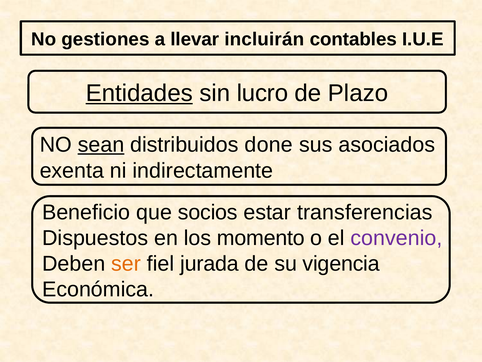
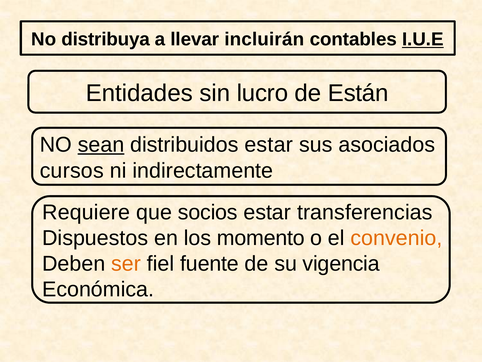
gestiones: gestiones -> distribuya (106, 39)
I.U.E underline: none -> present (423, 39)
Entidades underline: present -> none (139, 93)
Plazo: Plazo -> Están (358, 93)
distribuidos done: done -> estar (269, 145)
exenta: exenta -> cursos (72, 170)
Beneficio: Beneficio -> Requiere (86, 212)
convenio colour: purple -> orange (396, 238)
jurada: jurada -> fuente (210, 263)
